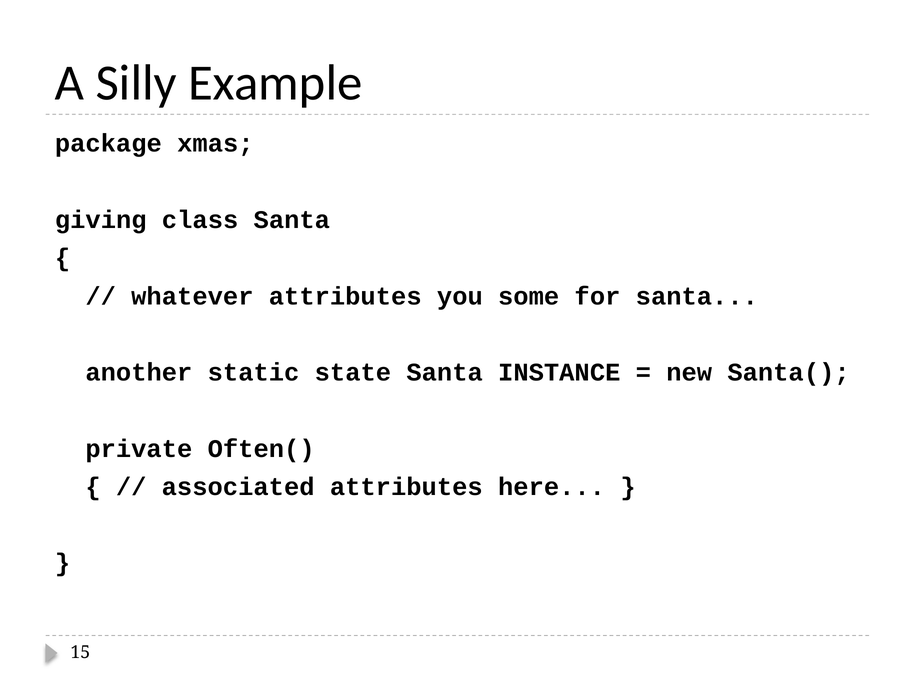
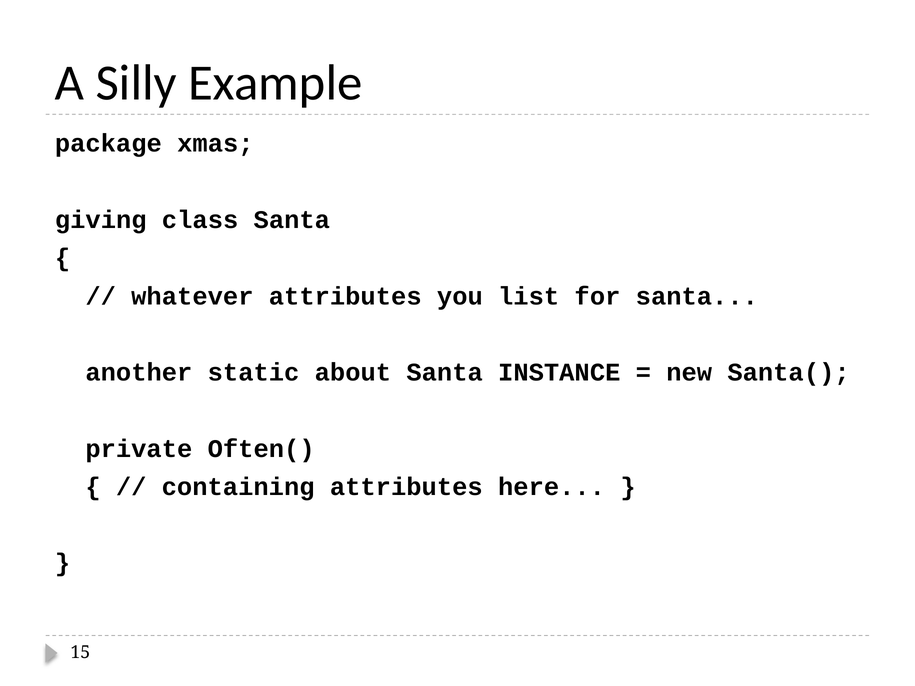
some: some -> list (529, 296)
state: state -> about (353, 373)
associated: associated -> containing (238, 487)
